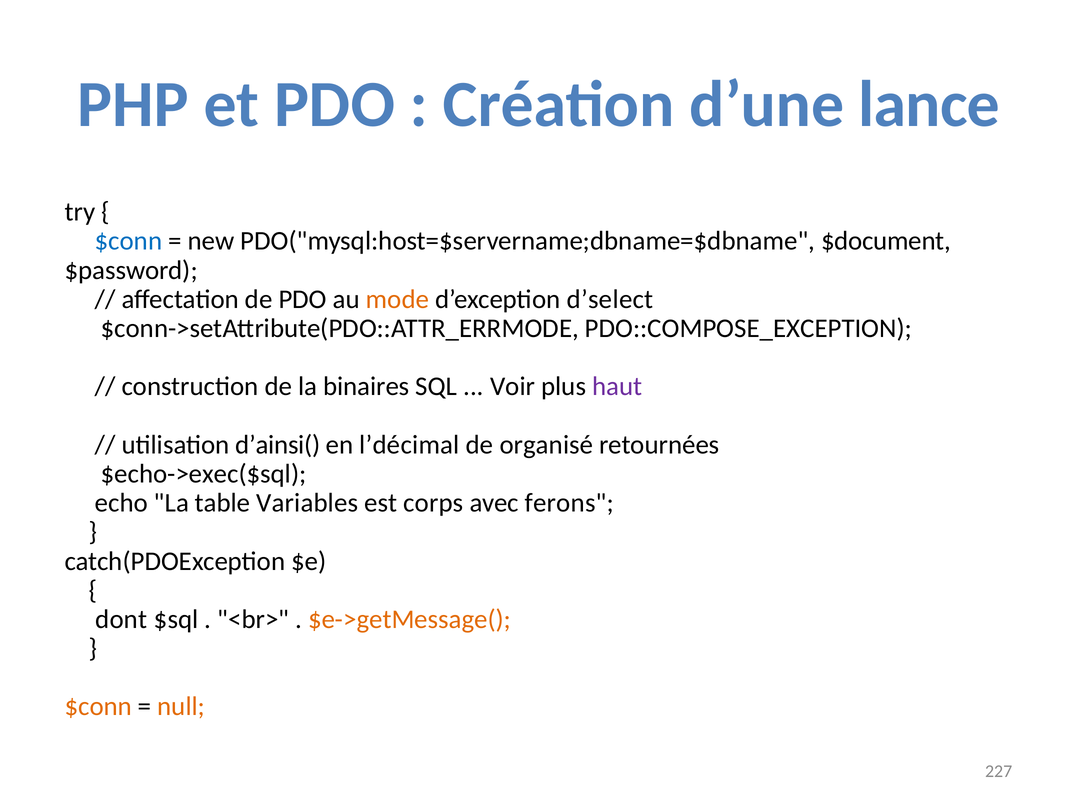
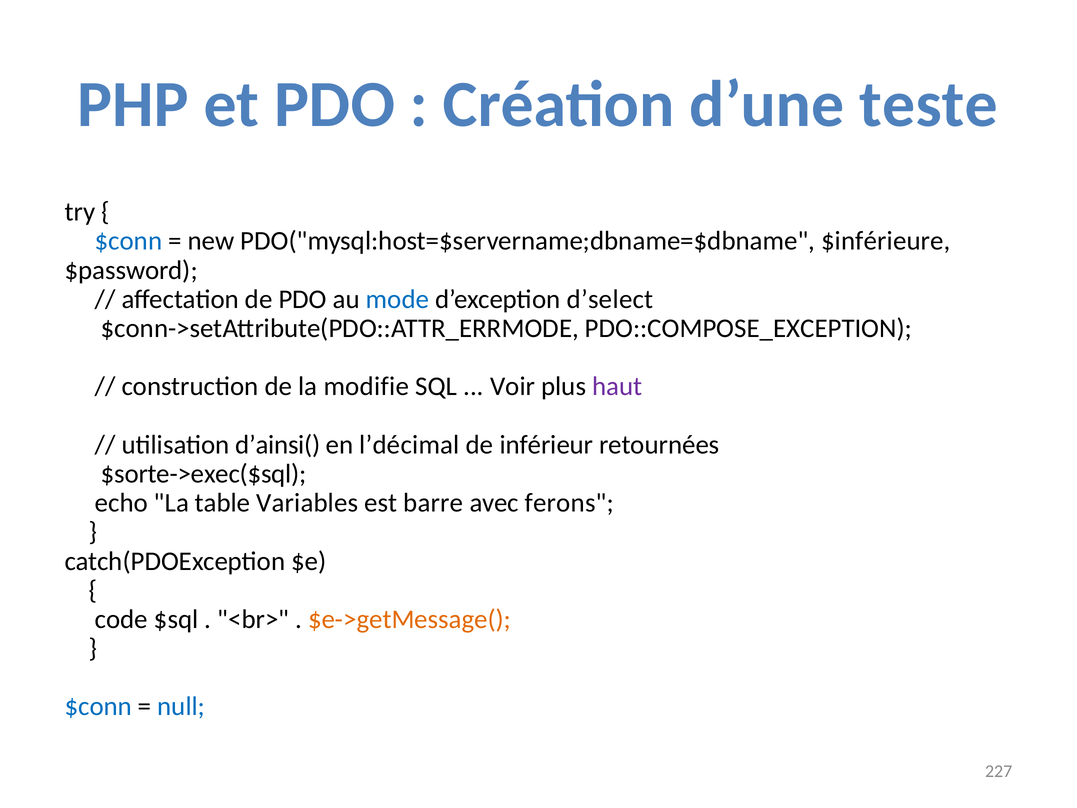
lance: lance -> teste (929, 104)
$document: $document -> $inférieure (886, 241)
mode colour: orange -> blue (397, 299)
binaires: binaires -> modifie (366, 386)
organisé: organisé -> inférieur (546, 445)
$echo->exec($sql: $echo->exec($sql -> $sorte->exec($sql (204, 474)
corps: corps -> barre (433, 503)
dont: dont -> code (121, 619)
$conn colour: orange -> blue (98, 706)
null colour: orange -> blue (181, 706)
